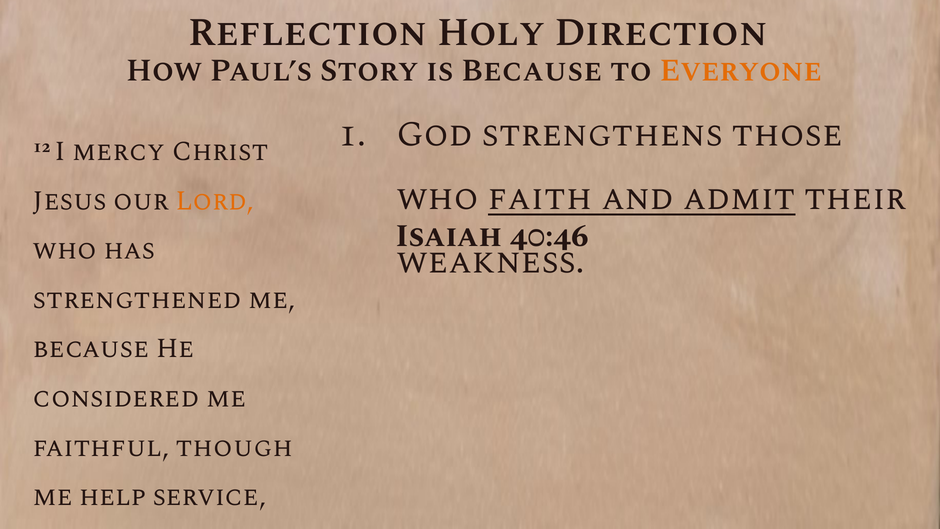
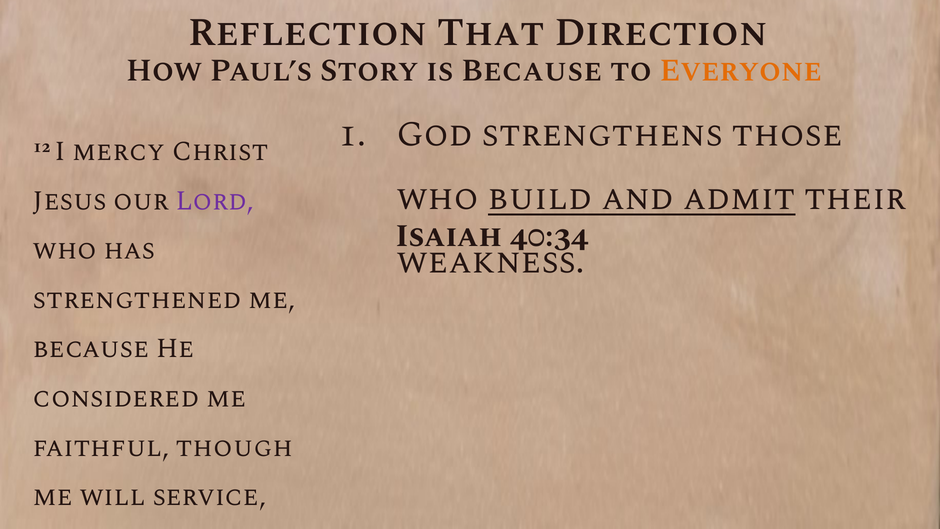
Holy: Holy -> That (491, 32)
faith: faith -> build (540, 198)
Lord colour: orange -> purple (215, 201)
40:46: 40:46 -> 40:34 (549, 236)
help: help -> will (113, 496)
